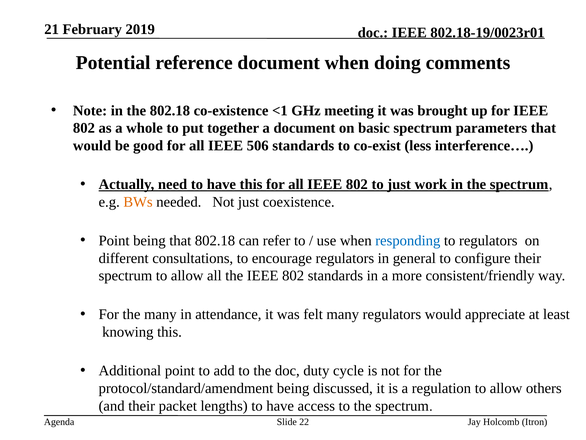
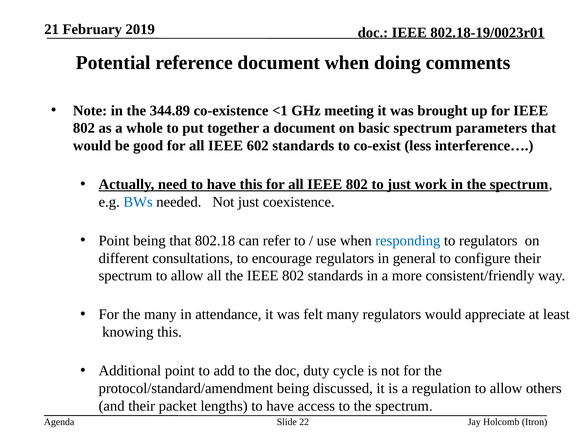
the 802.18: 802.18 -> 344.89 (170, 110)
506: 506 -> 602 (258, 146)
BWs colour: orange -> blue (138, 202)
